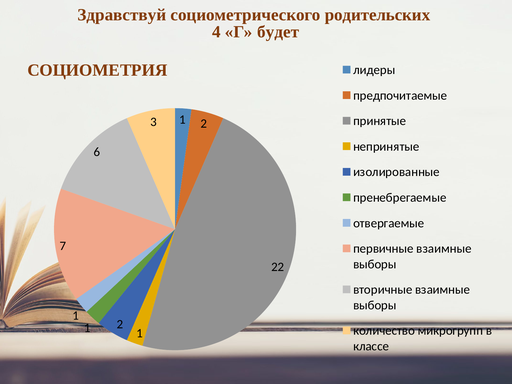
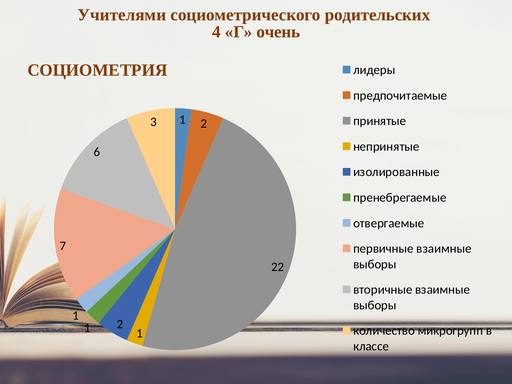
Здравствуй: Здравствуй -> Учителями (122, 15)
будет: будет -> очень (278, 32)
